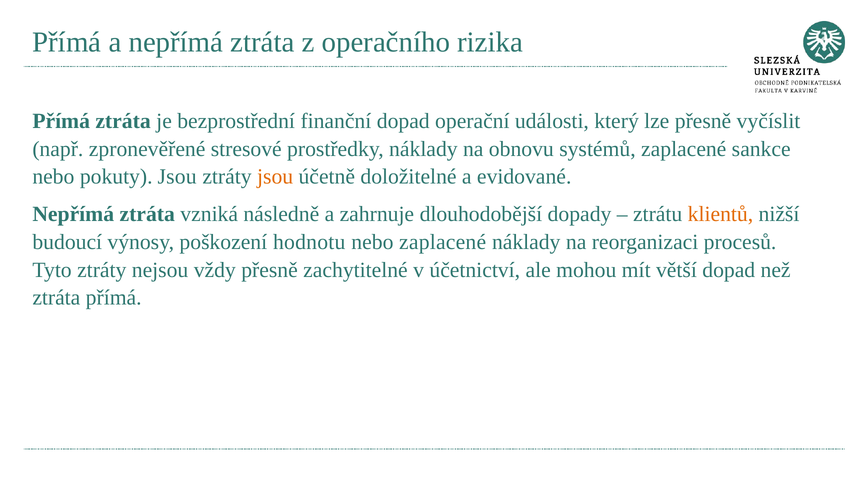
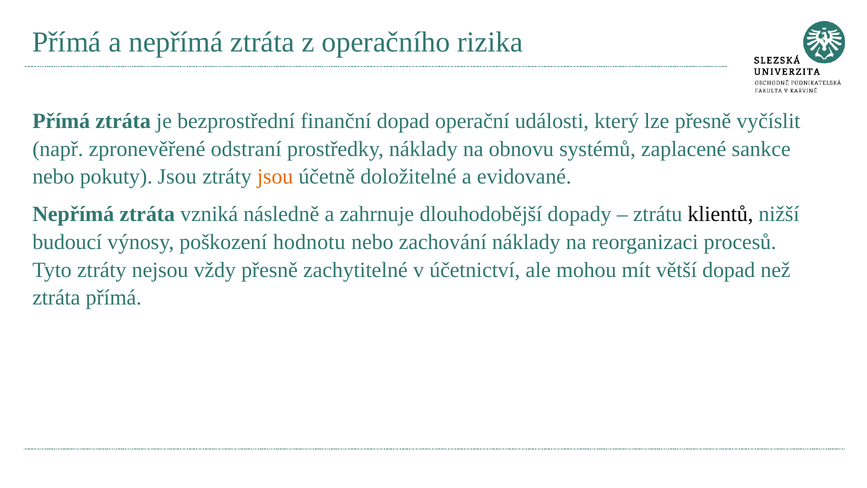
stresové: stresové -> odstraní (246, 149)
klientů colour: orange -> black (720, 214)
nebo zaplacené: zaplacené -> zachování (443, 242)
